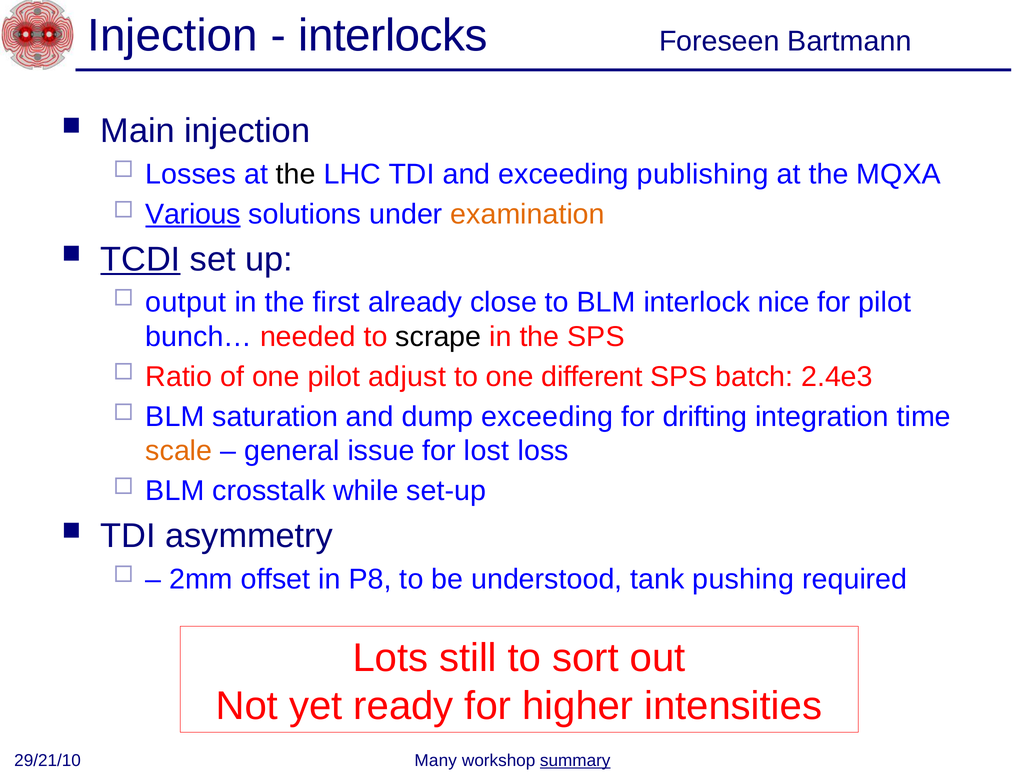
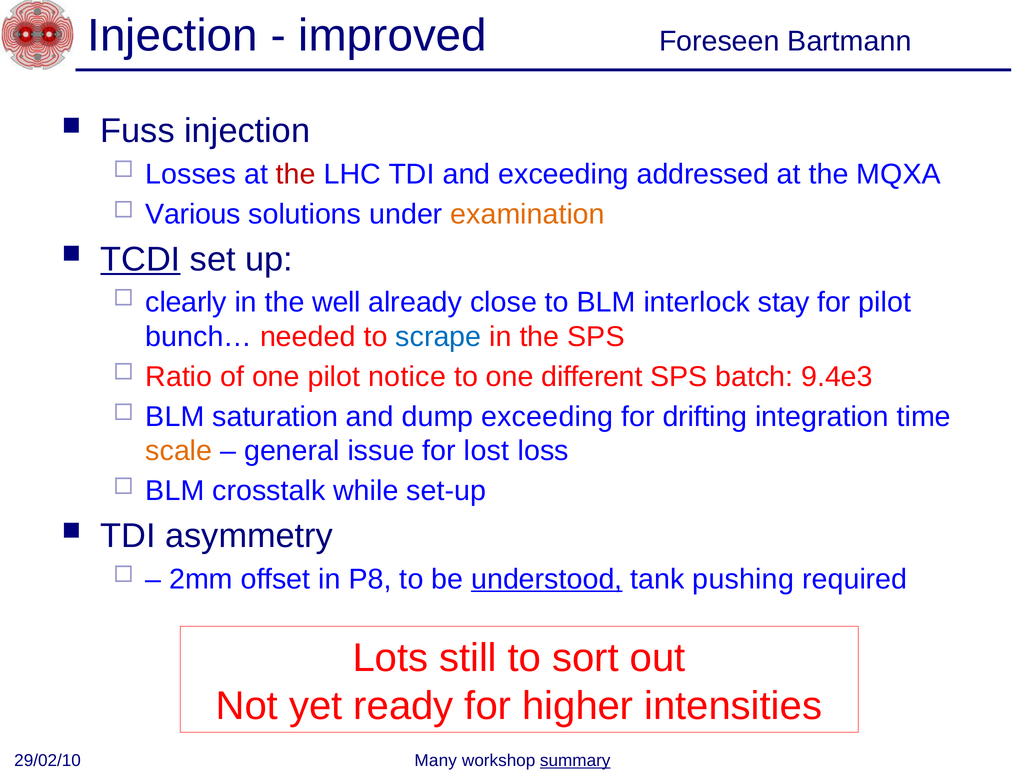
interlocks: interlocks -> improved (393, 36)
Main: Main -> Fuss (138, 131)
the colour: black -> red (296, 174)
publishing: publishing -> addressed (703, 174)
Various underline: present -> none (193, 214)
output: output -> clearly (186, 302)
first: first -> well (337, 302)
nice: nice -> stay (784, 302)
scrape colour: black -> blue (438, 337)
adjust: adjust -> notice (407, 377)
2.4e3: 2.4e3 -> 9.4e3 (837, 377)
understood underline: none -> present (547, 579)
29/21/10: 29/21/10 -> 29/02/10 (48, 761)
